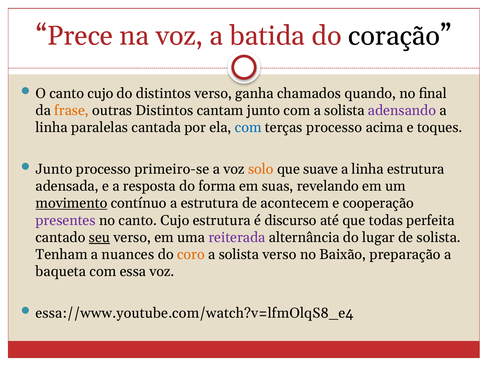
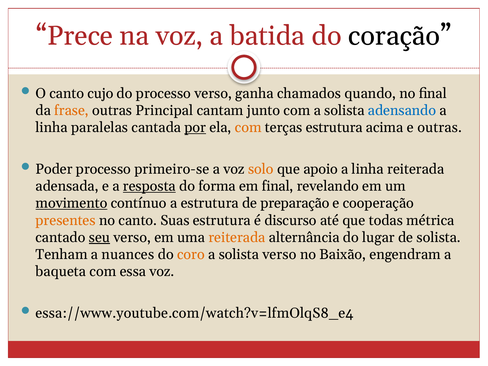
do distintos: distintos -> processo (163, 93)
outras Distintos: Distintos -> Principal (164, 111)
adensando colour: purple -> blue (402, 111)
por underline: none -> present (195, 128)
com colour: blue -> orange (248, 128)
terças processo: processo -> estrutura (334, 128)
e toques: toques -> outras (440, 128)
Junto: Junto -> Poder (54, 169)
suave: suave -> apoio (321, 169)
linha estrutura: estrutura -> reiterada (416, 169)
resposta underline: none -> present (149, 186)
em suas: suas -> final (278, 186)
acontecem: acontecem -> preparação (295, 203)
presentes colour: purple -> orange (66, 220)
no canto Cujo: Cujo -> Suas (175, 220)
perfeita: perfeita -> métrica (430, 220)
reiterada colour: purple -> orange (237, 237)
preparação: preparação -> engendram (405, 254)
